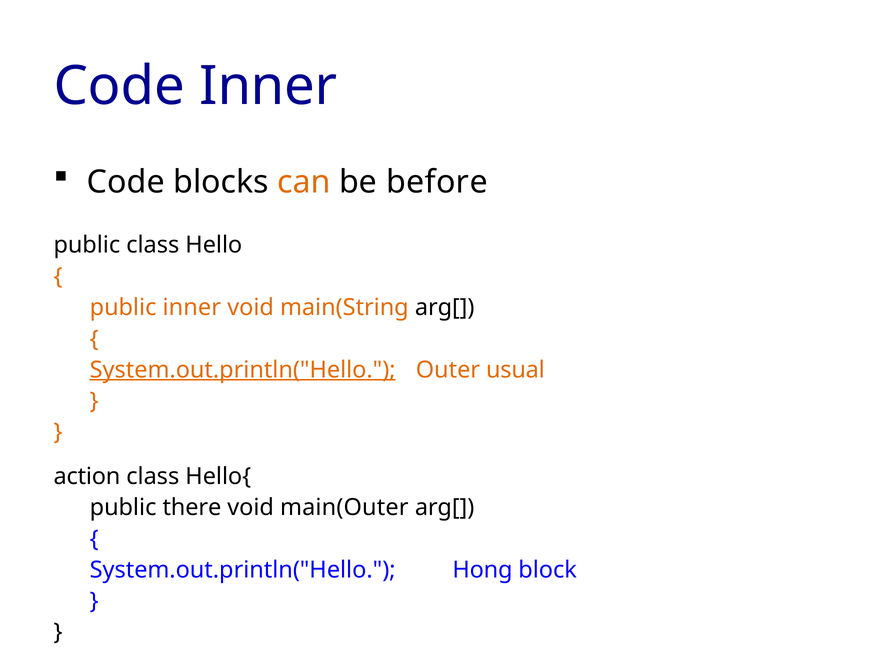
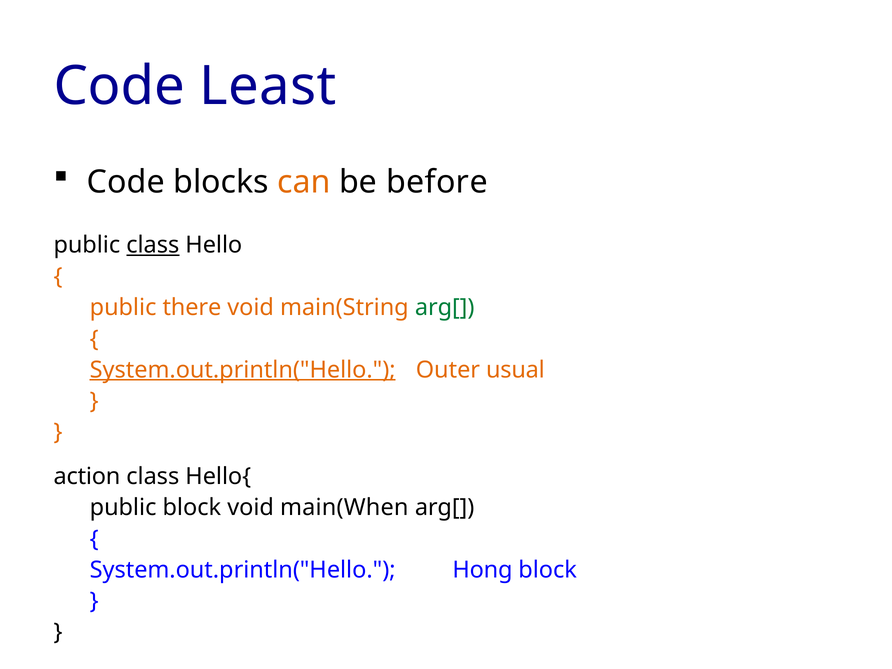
Code Inner: Inner -> Least (268, 86)
class underline: none -> present (153, 245)
public inner: inner -> there (192, 307)
arg[ colour: black -> green (445, 307)
public there: there -> block (192, 508)
main(Outer: main(Outer -> main(When (344, 508)
